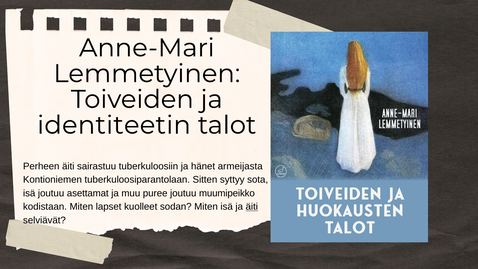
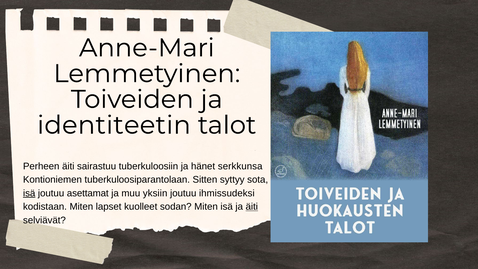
armeijasta: armeijasta -> serkkunsa (240, 166)
isä underline: none -> present (29, 193)
puree: puree -> yksiin (155, 193)
muumipeikko: muumipeikko -> ihmissudeksi (227, 193)
